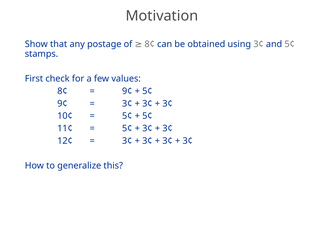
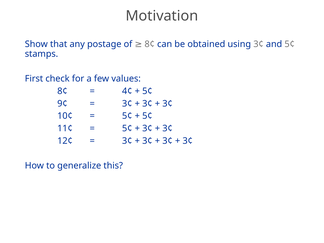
9¢: 9¢ -> 4¢ (127, 91)
